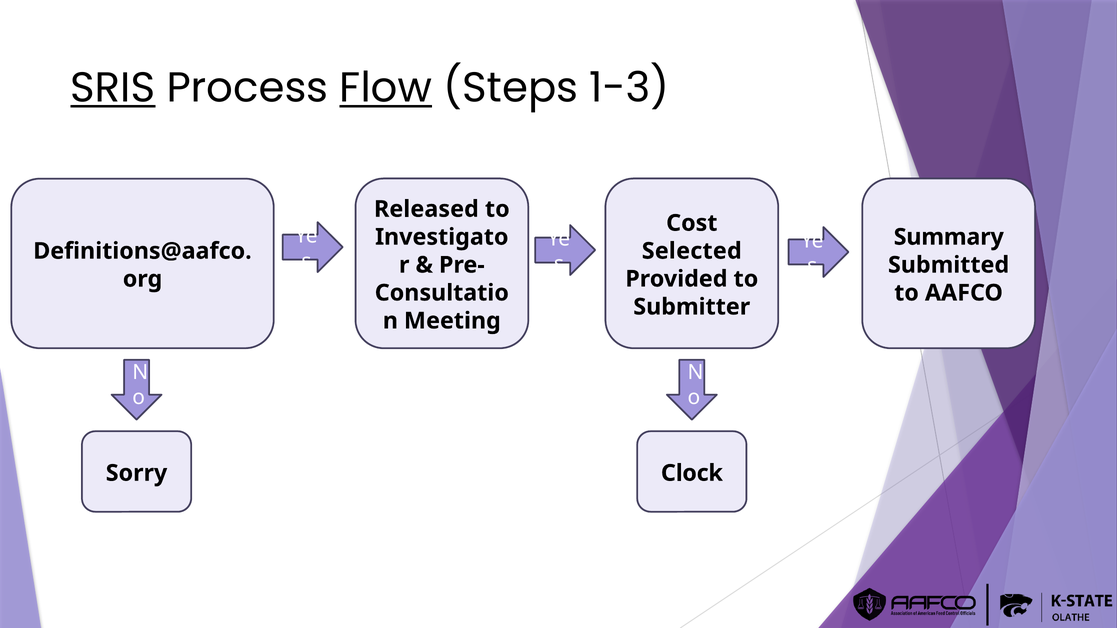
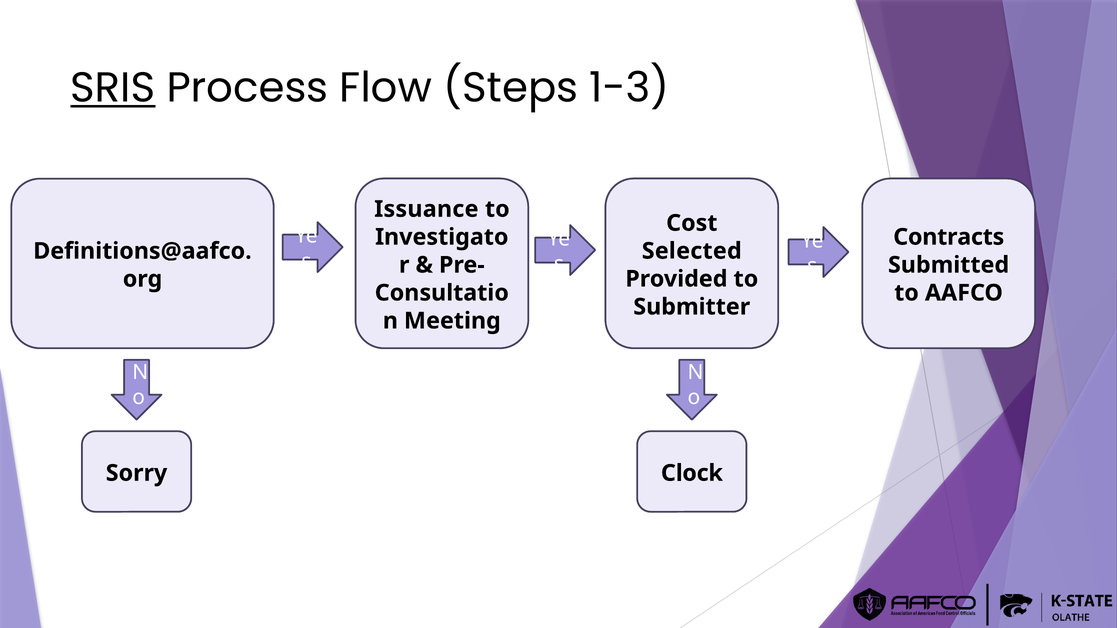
Flow underline: present -> none (386, 88)
Released: Released -> Issuance (426, 209)
Summary: Summary -> Contracts (949, 237)
